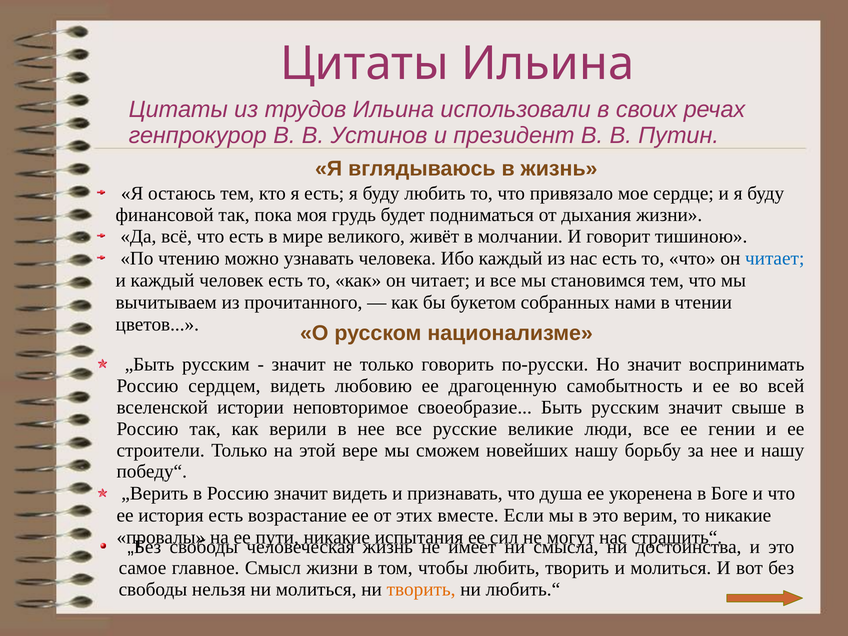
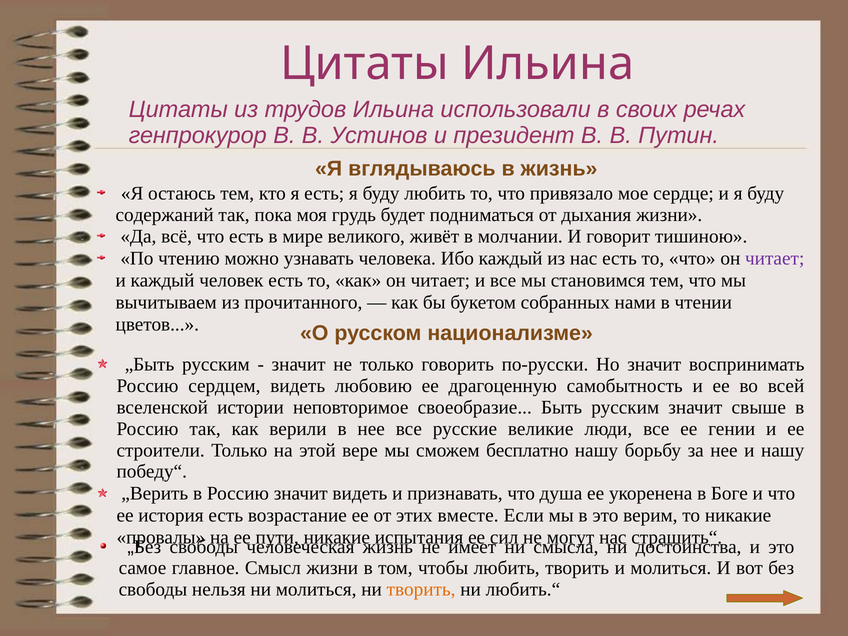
финансовой: финансовой -> содержаний (165, 215)
читает colour: blue -> purple (775, 258)
новейших: новейших -> бесплатно (527, 450)
